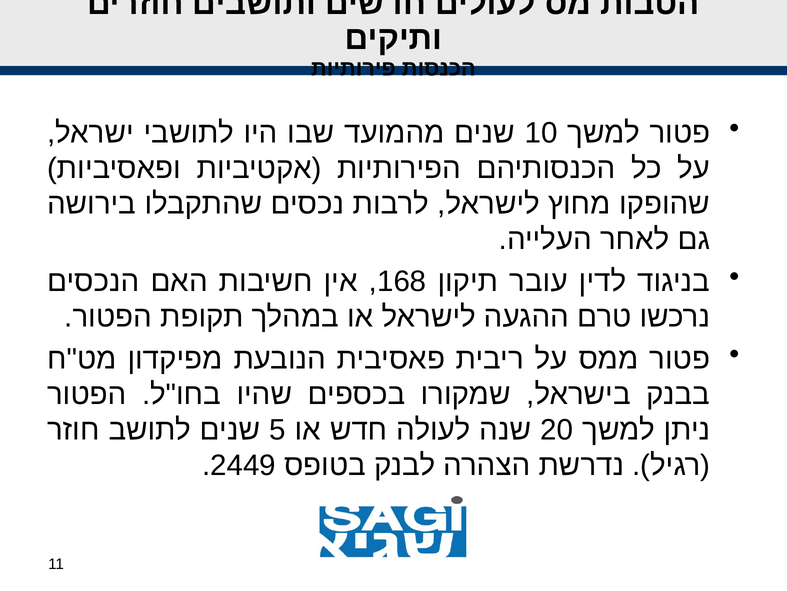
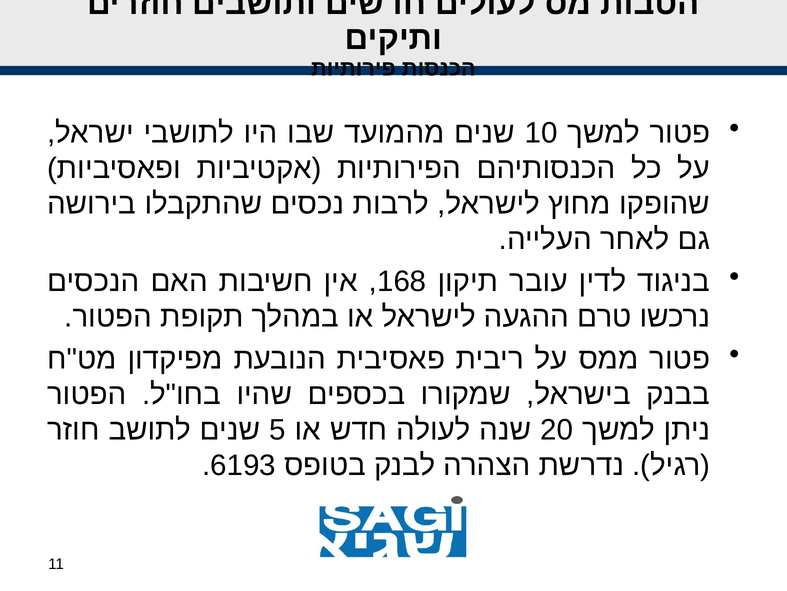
2449: 2449 -> 6193 (243, 465)
